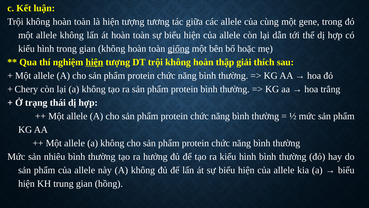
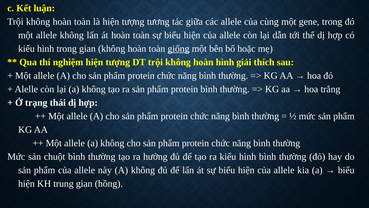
hiện underline: present -> none (94, 62)
hoàn thập: thập -> hình (225, 62)
Chery: Chery -> Alelle (26, 89)
nhiêu: nhiêu -> chuột (55, 156)
